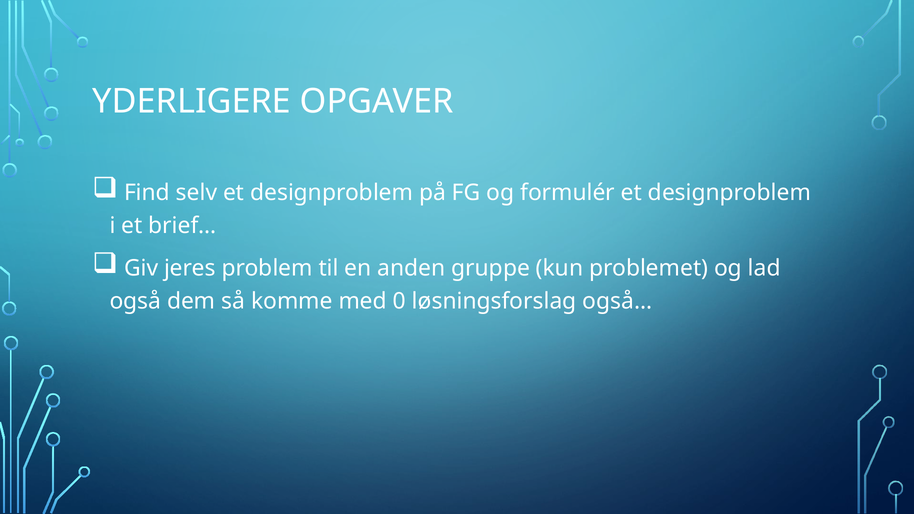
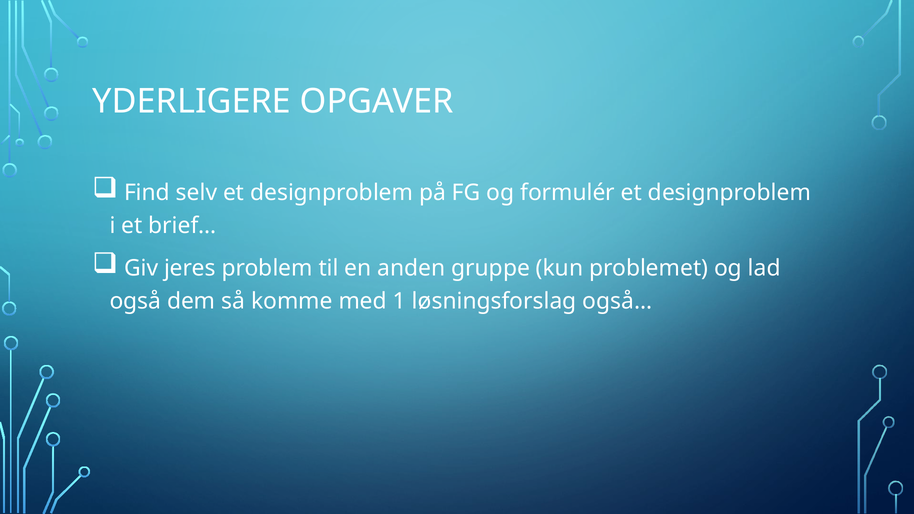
0: 0 -> 1 (399, 301)
